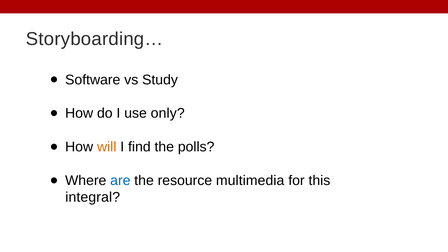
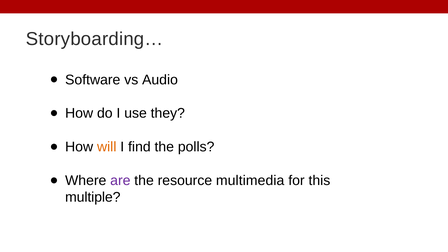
Study: Study -> Audio (160, 80)
only: only -> they (168, 113)
are colour: blue -> purple (120, 181)
integral: integral -> multiple (93, 197)
